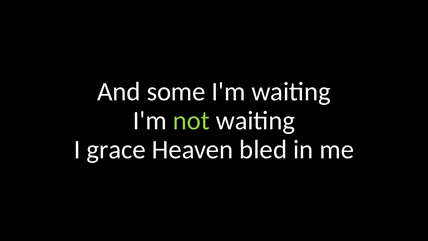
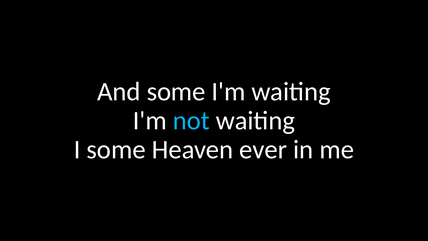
not colour: light green -> light blue (191, 121)
I grace: grace -> some (116, 149)
bled: bled -> ever (263, 149)
